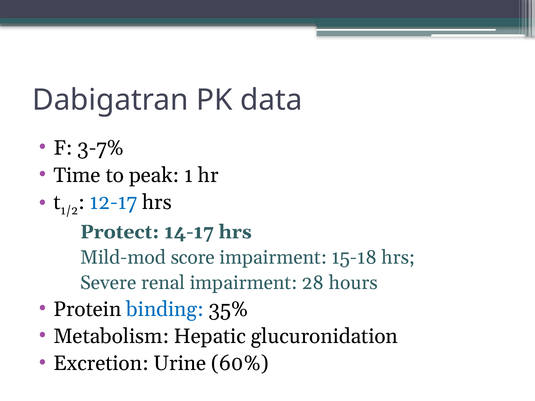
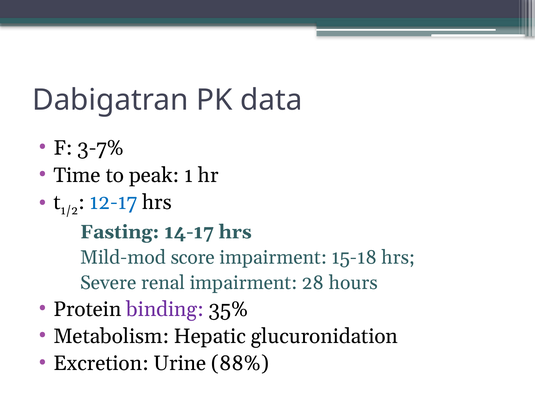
Protect: Protect -> Fasting (120, 232)
binding colour: blue -> purple (165, 309)
60%: 60% -> 88% (240, 364)
